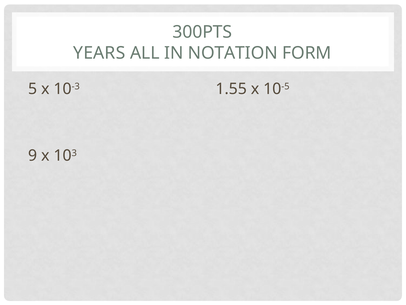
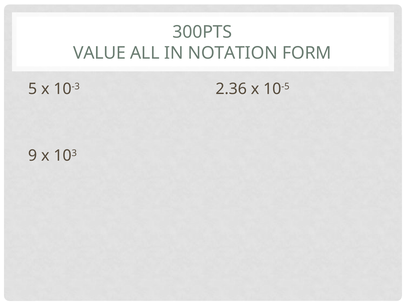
YEARS: YEARS -> VALUE (99, 53)
1.55: 1.55 -> 2.36 (231, 89)
